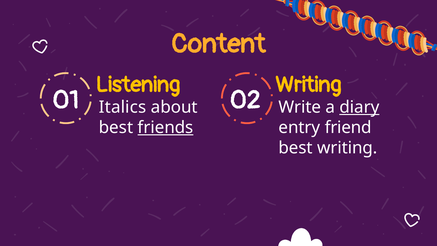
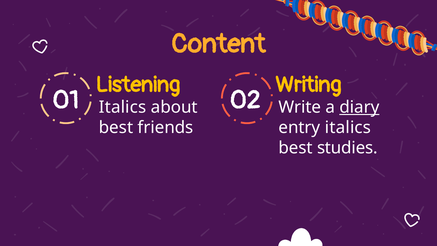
friends underline: present -> none (165, 128)
entry friend: friend -> italics (348, 128)
best writing: writing -> studies (347, 148)
